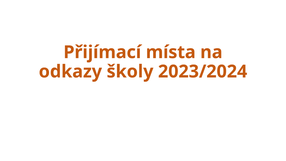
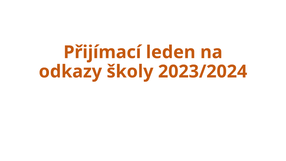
místa: místa -> leden (171, 52)
